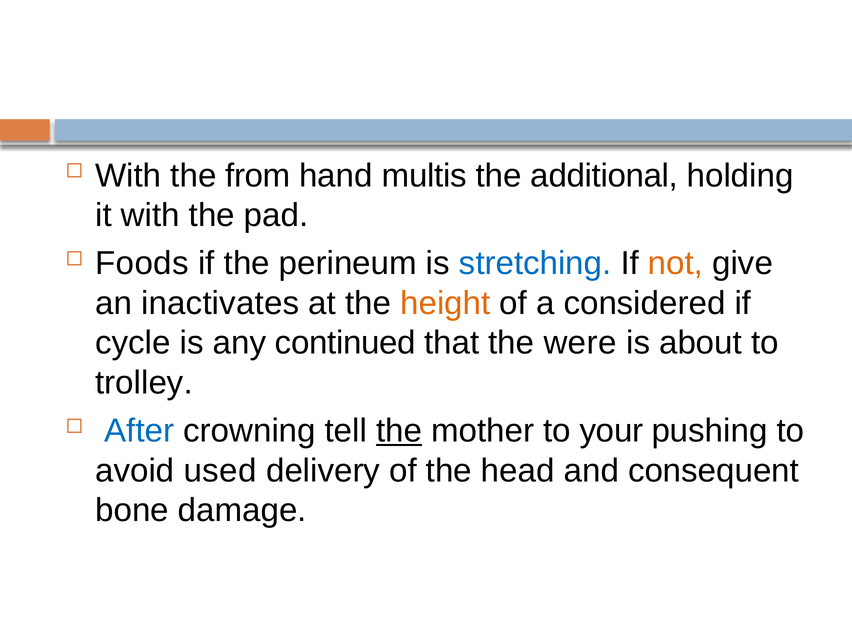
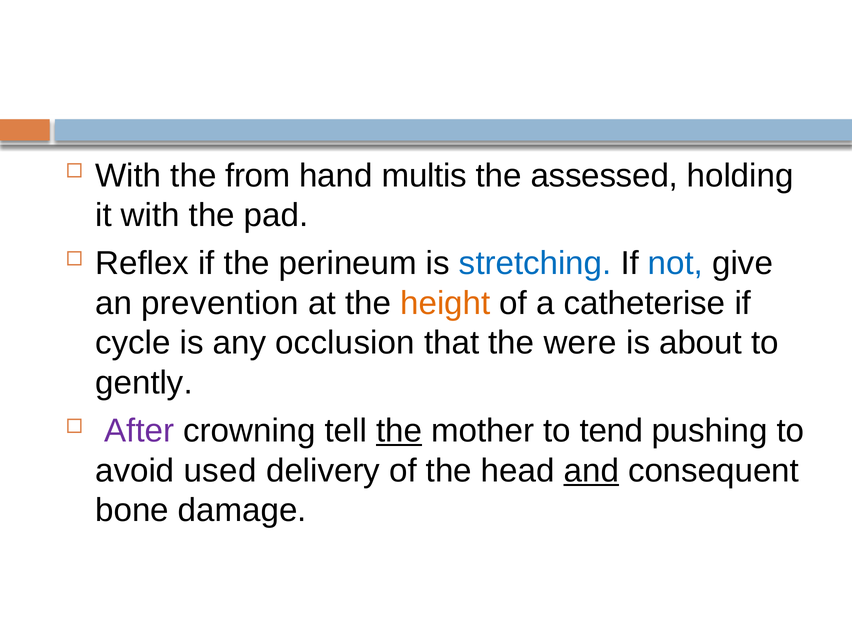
additional: additional -> assessed (604, 176)
Foods: Foods -> Reflex (142, 263)
not colour: orange -> blue (676, 263)
inactivates: inactivates -> prevention (220, 303)
considered: considered -> catheterise (645, 303)
continued: continued -> occlusion (345, 343)
trolley: trolley -> gently (144, 383)
After colour: blue -> purple (139, 431)
your: your -> tend (611, 431)
and underline: none -> present (591, 471)
